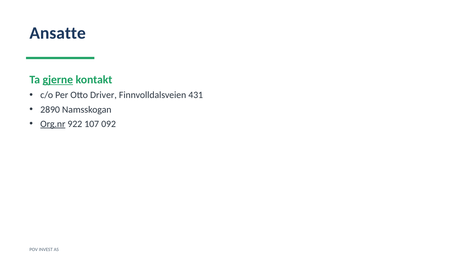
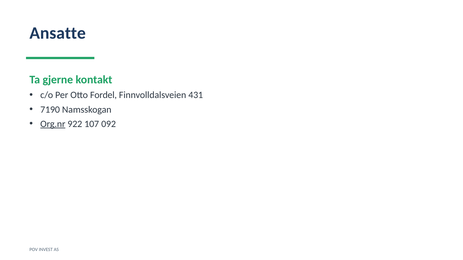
gjerne underline: present -> none (58, 80)
Driver: Driver -> Fordel (103, 95)
2890: 2890 -> 7190 (50, 110)
